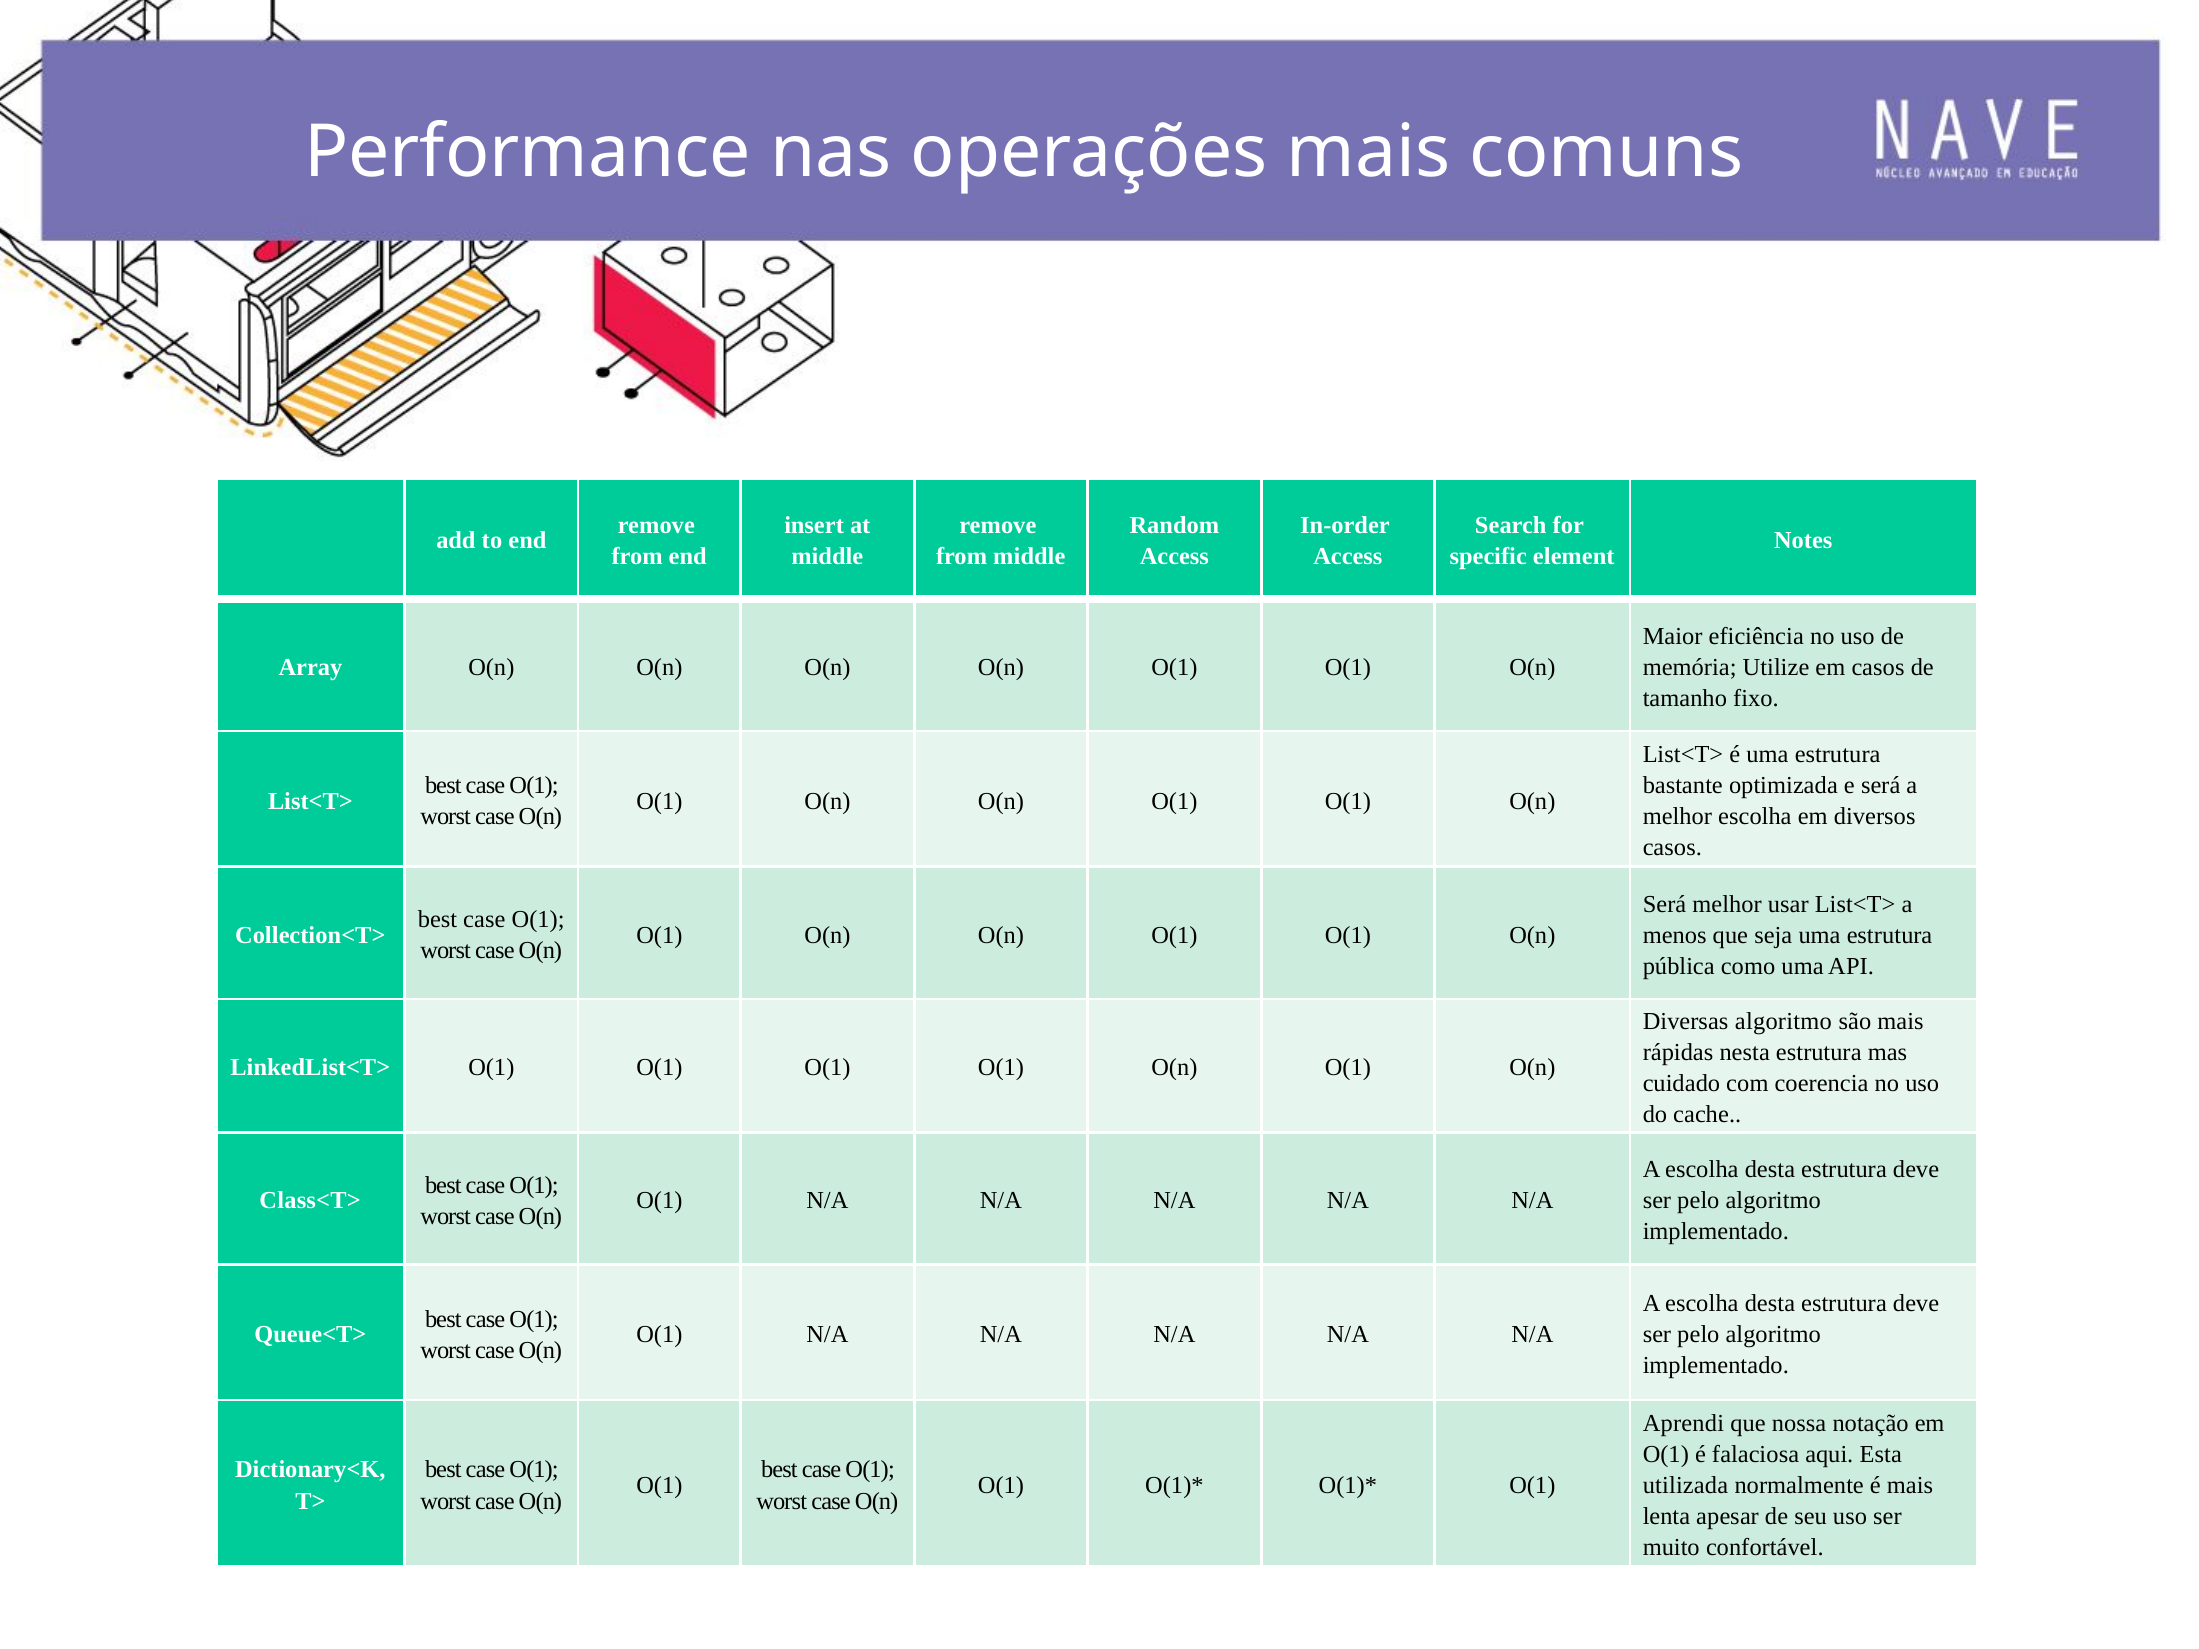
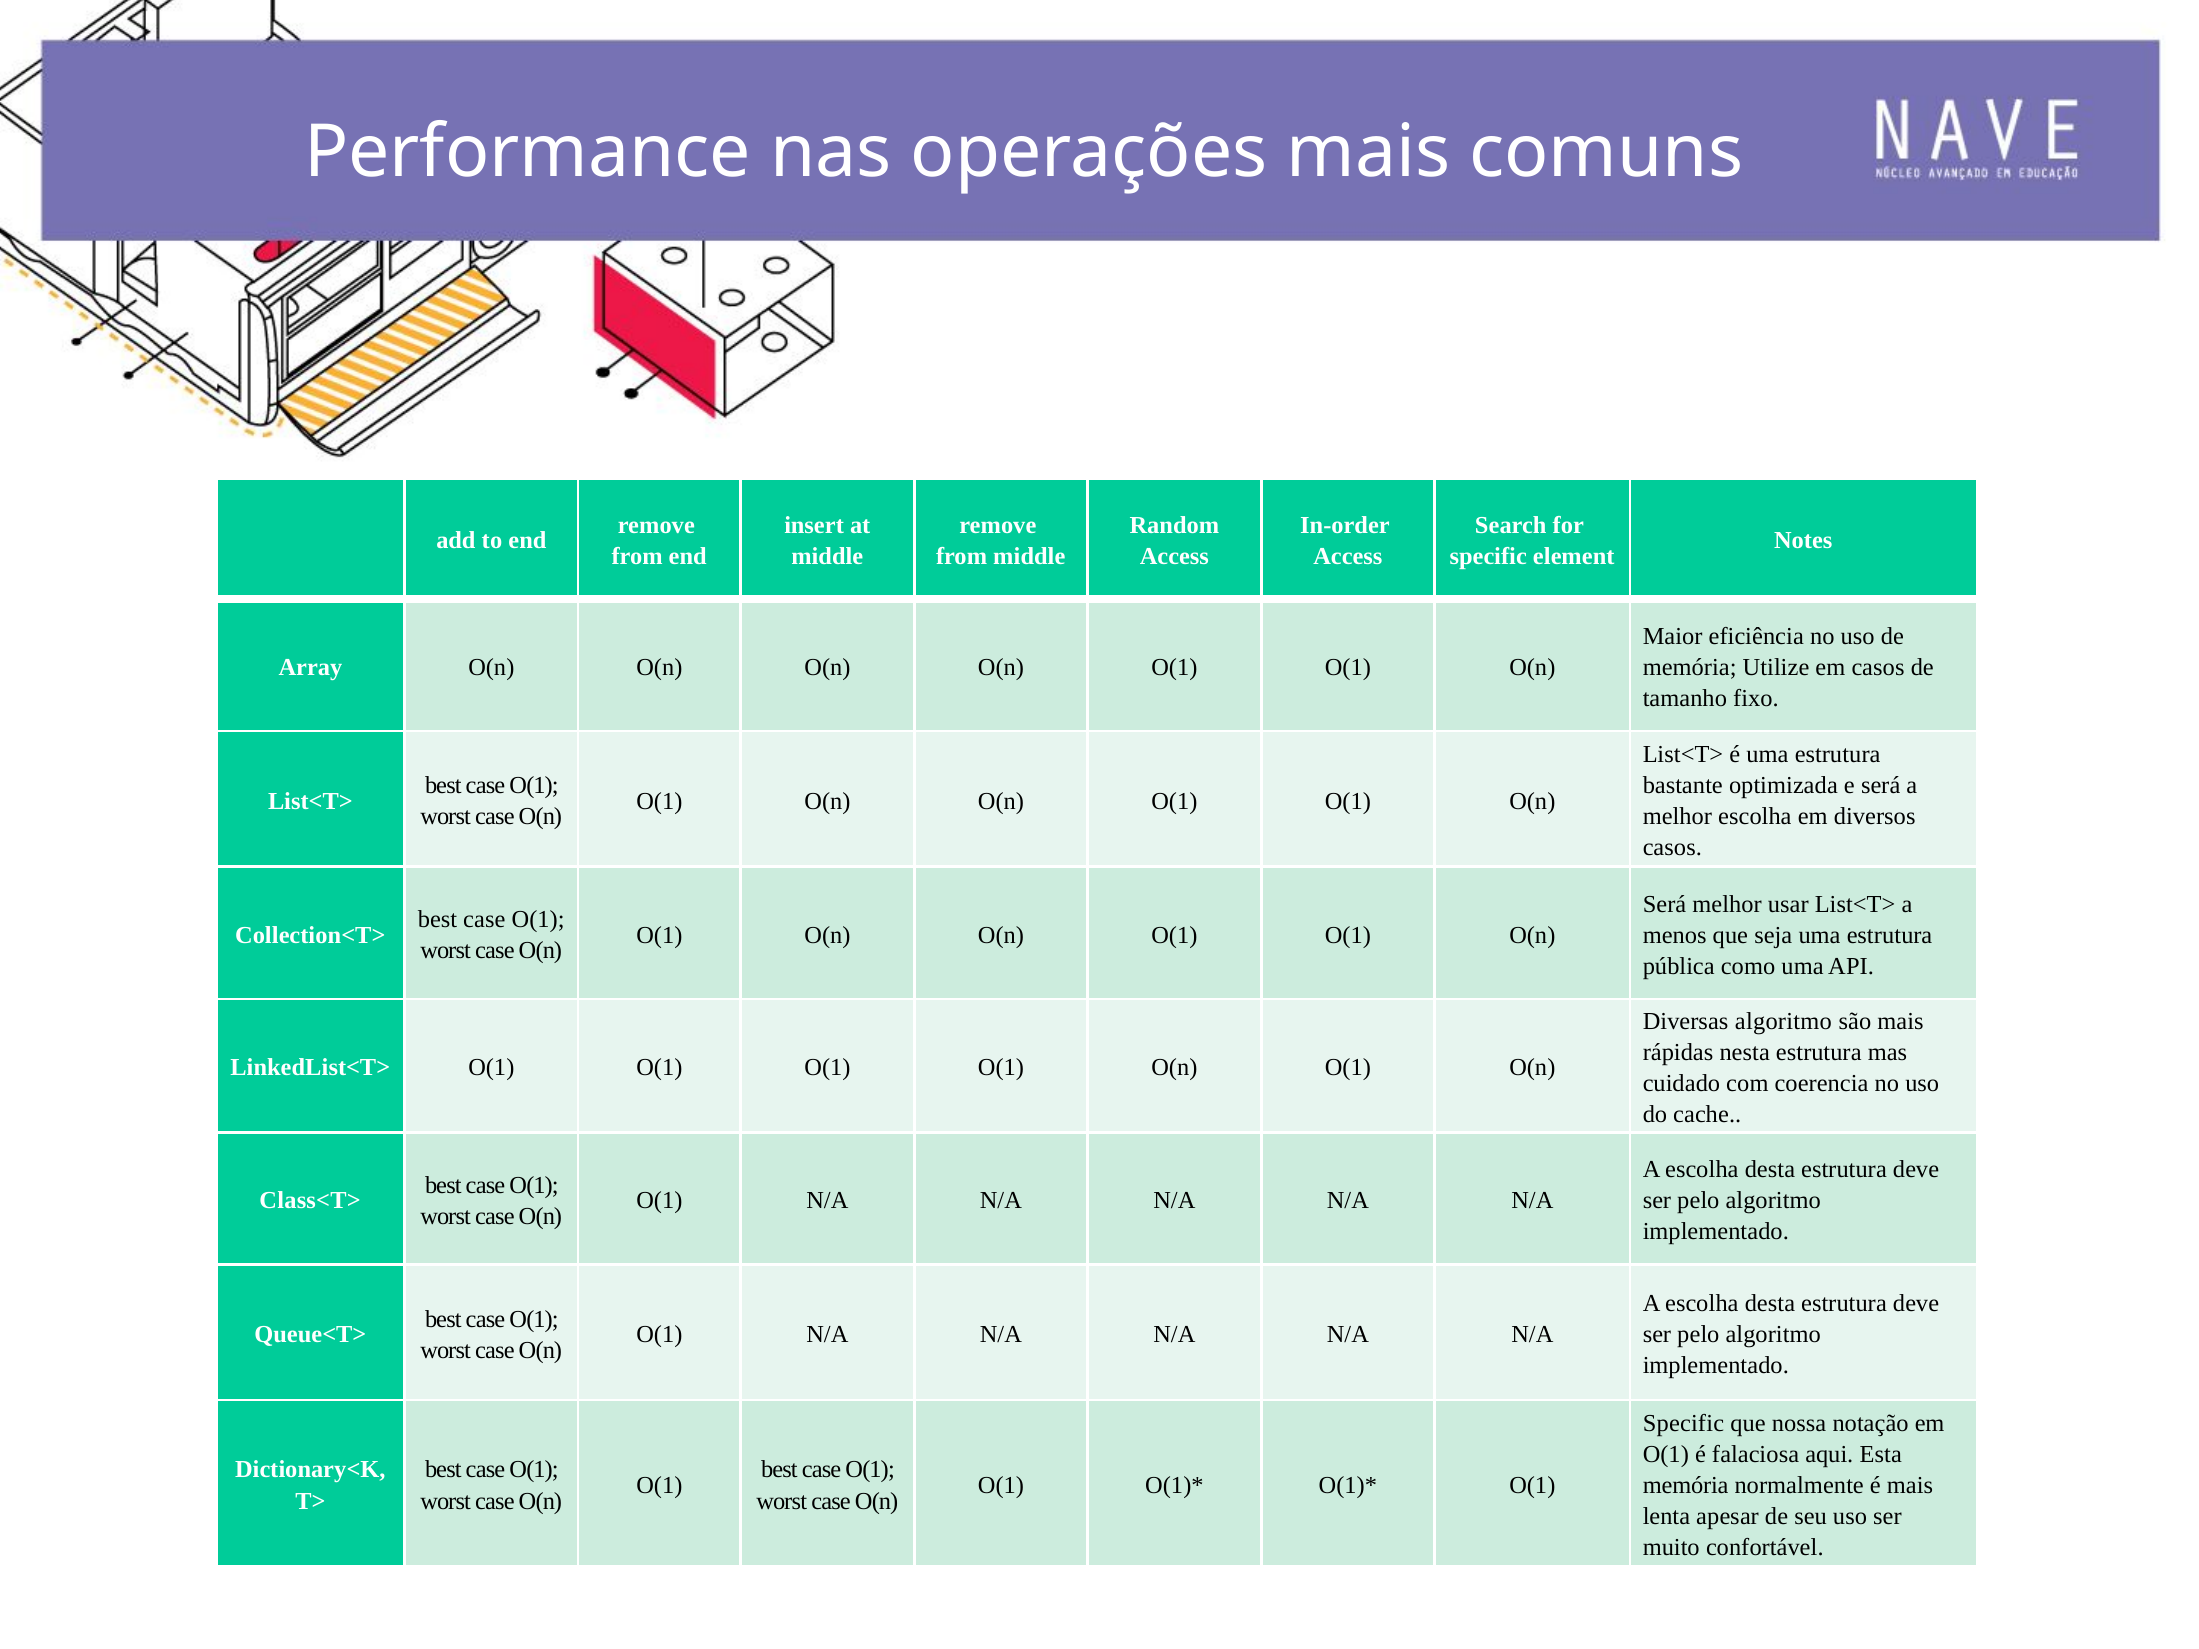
Aprendi: Aprendi -> Specific (1683, 1423)
utilizada: utilizada -> memória (1686, 1486)
